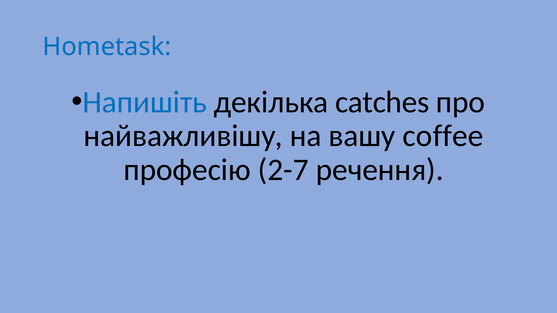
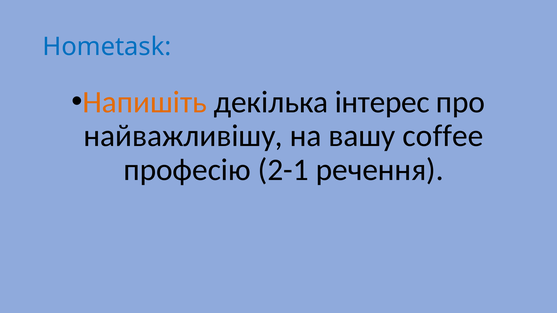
Напишіть colour: blue -> orange (145, 102)
catches: catches -> інтерес (382, 102)
2-7: 2-7 -> 2-1 (283, 170)
